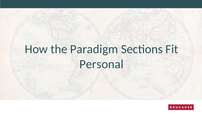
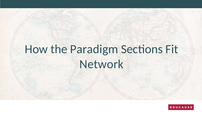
Personal: Personal -> Network (101, 64)
